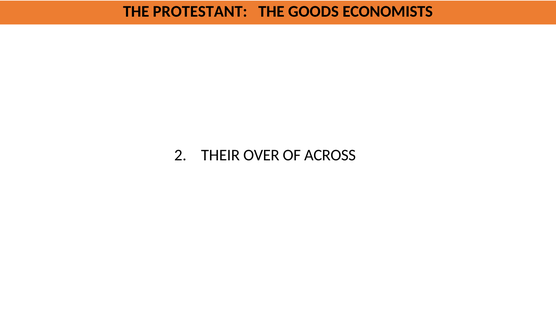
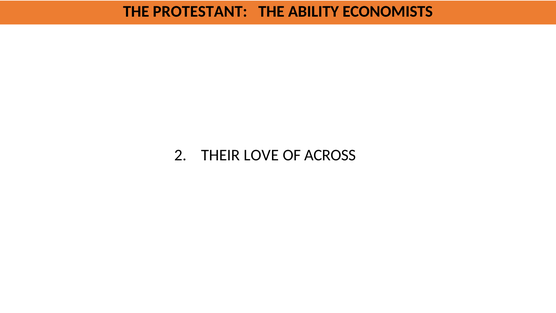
GOODS: GOODS -> ABILITY (314, 11)
OVER: OVER -> LOVE (261, 155)
